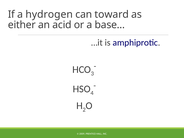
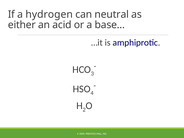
toward: toward -> neutral (112, 14)
